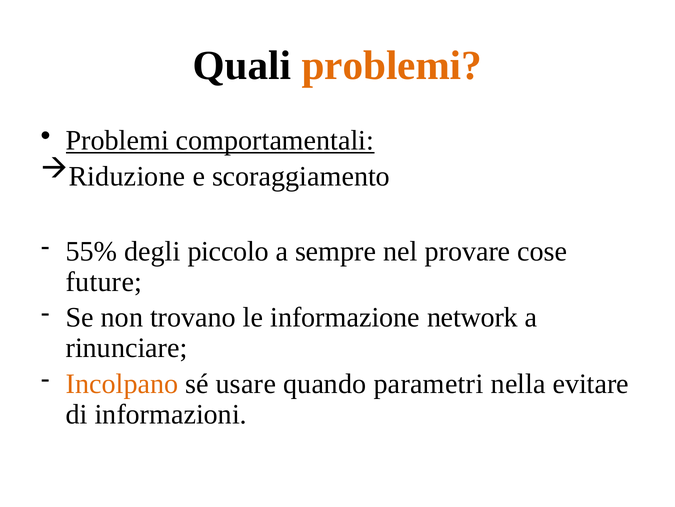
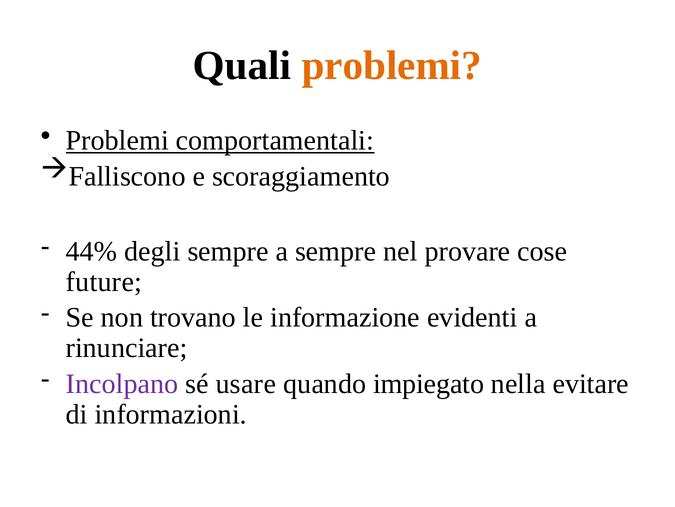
Riduzione: Riduzione -> Falliscono (127, 176)
55%: 55% -> 44% (92, 251)
degli piccolo: piccolo -> sempre (228, 251)
network: network -> evidenti (472, 317)
Incolpano colour: orange -> purple (122, 383)
parametri: parametri -> impiegato (429, 383)
